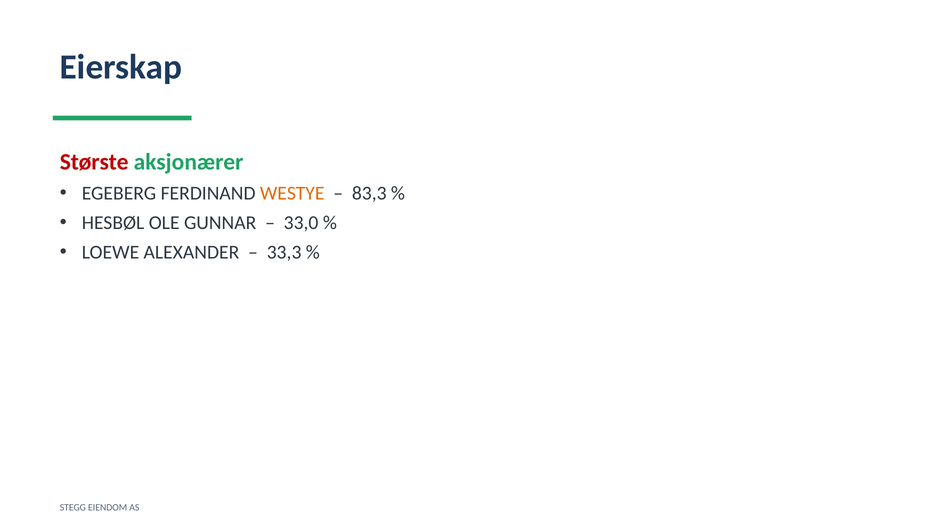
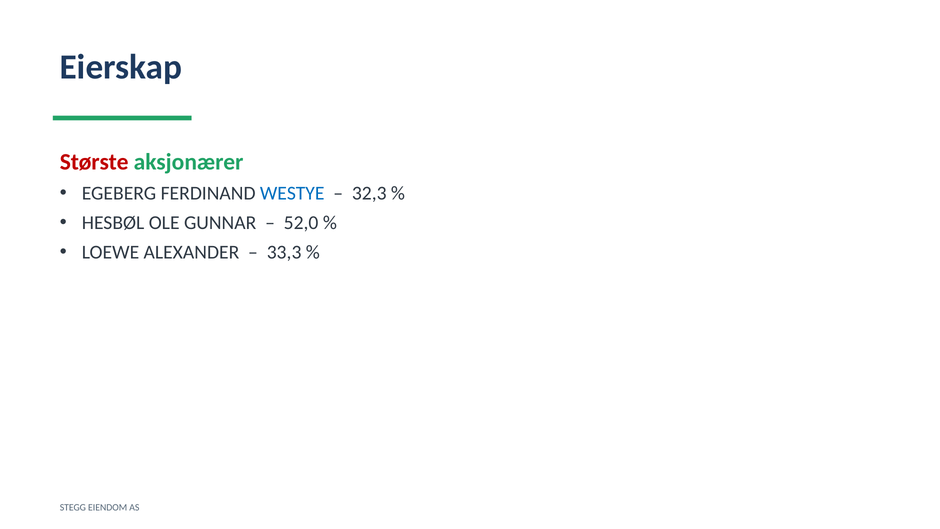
WESTYE colour: orange -> blue (292, 193)
83,3: 83,3 -> 32,3 (369, 193)
33,0: 33,0 -> 52,0 (301, 223)
